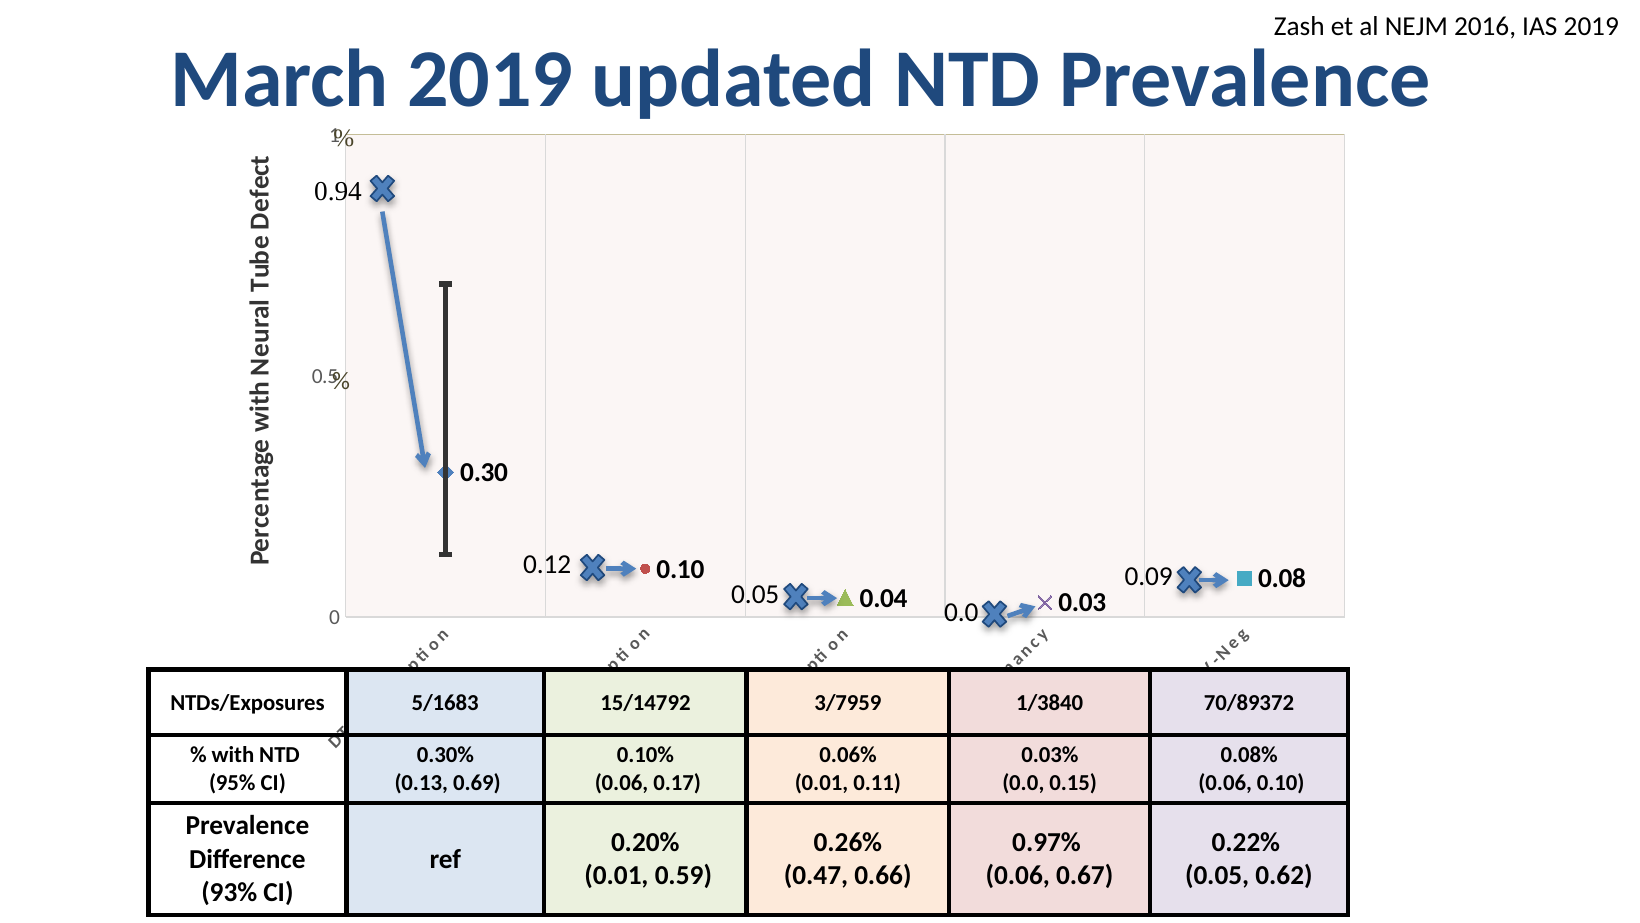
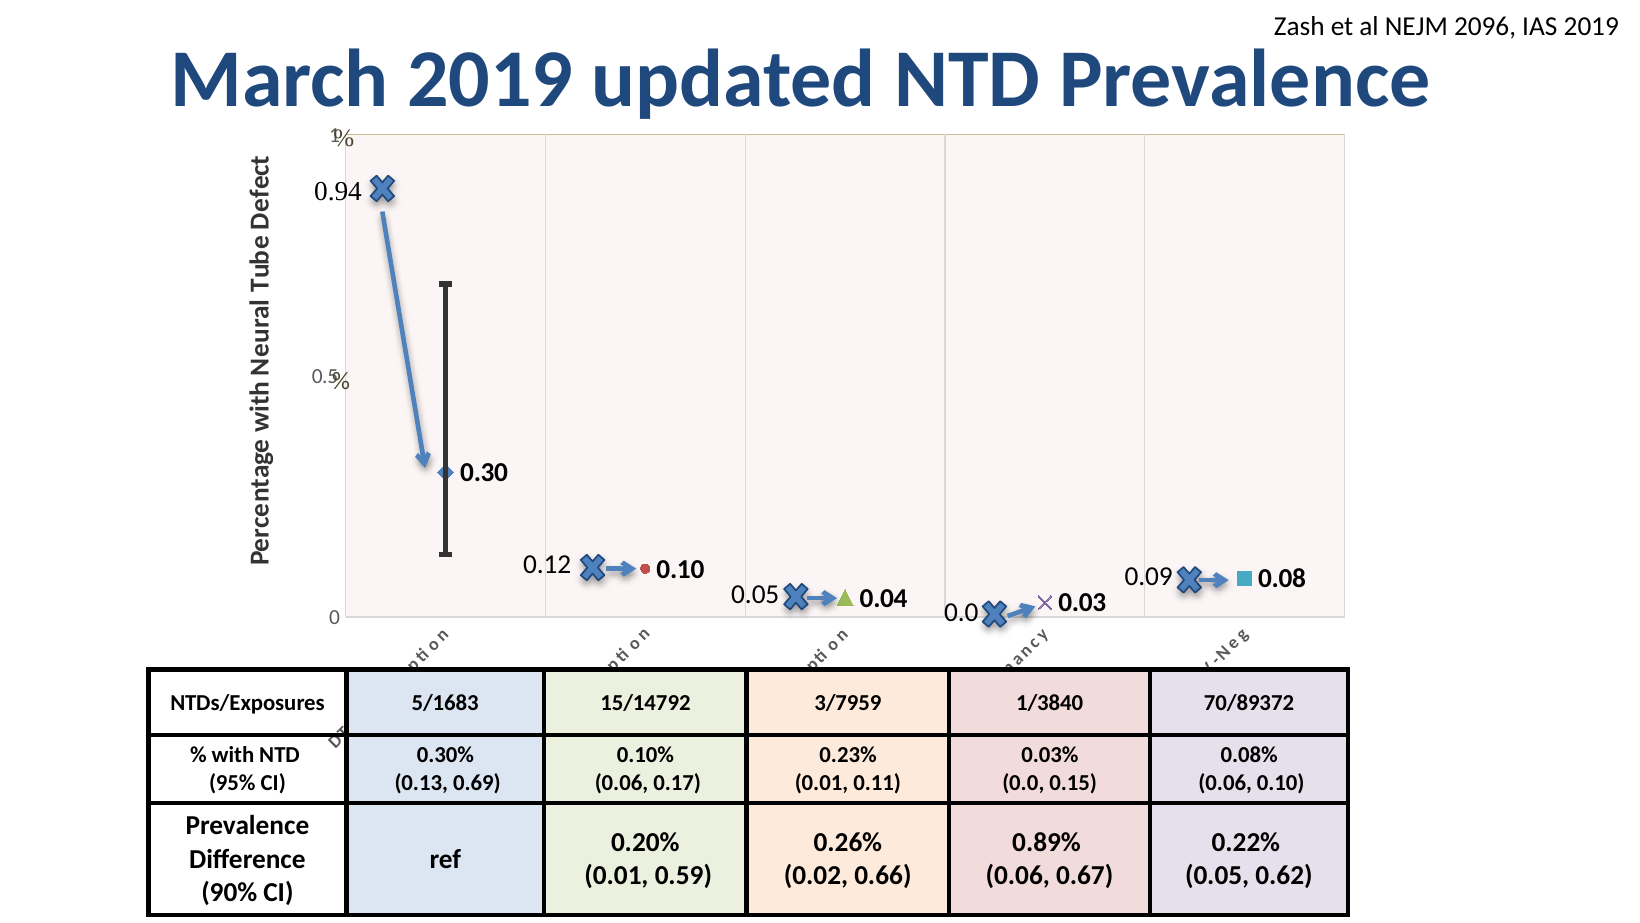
2016: 2016 -> 2096 (1485, 26)
0.06%: 0.06% -> 0.23% (848, 755)
0.97%: 0.97% -> 0.89% (1046, 842)
0.47: 0.47 -> 0.02 (816, 875)
93%: 93% -> 90% (229, 892)
